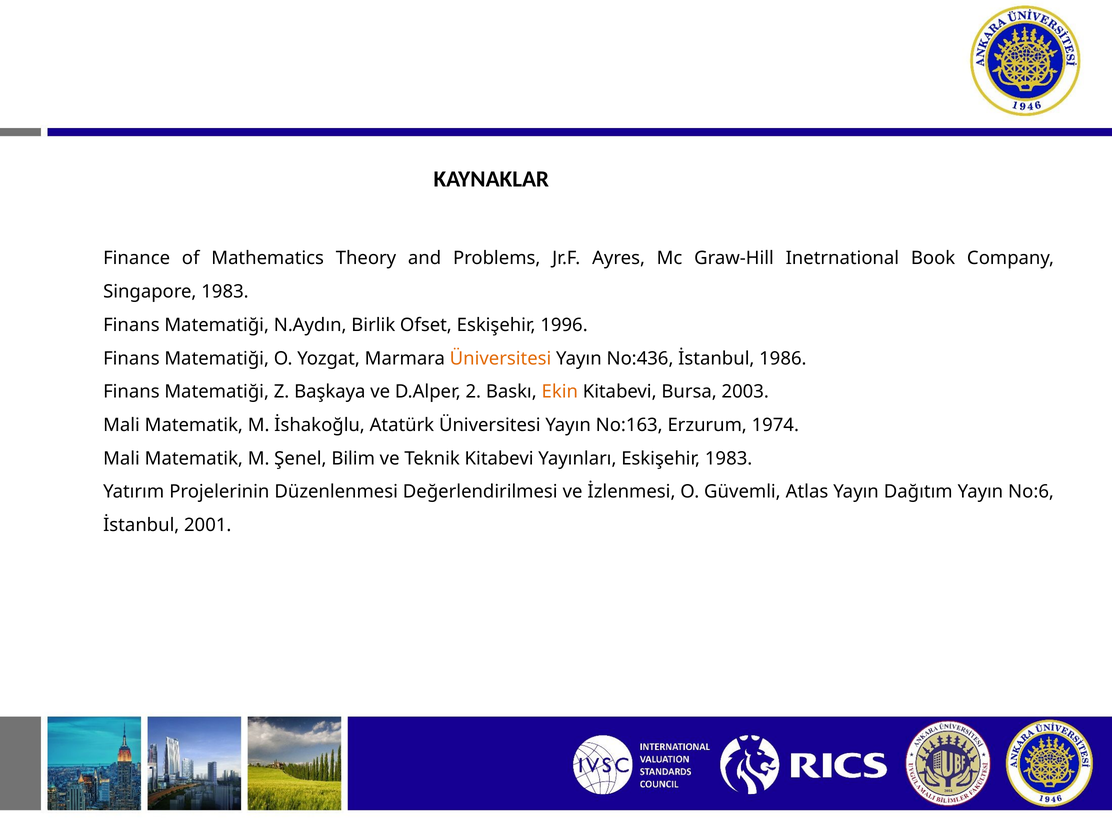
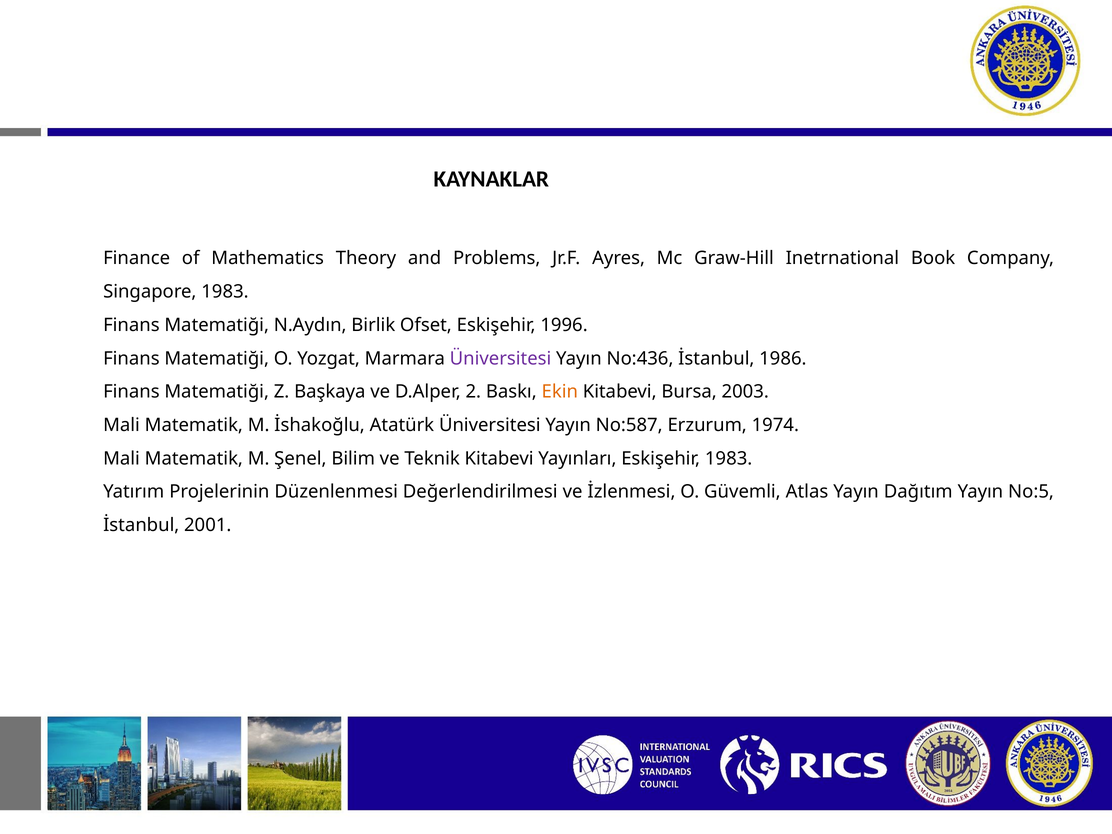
Üniversitesi colour: orange -> purple (501, 358)
No:163: No:163 -> No:587 (629, 425)
No:6: No:6 -> No:5 (1031, 492)
